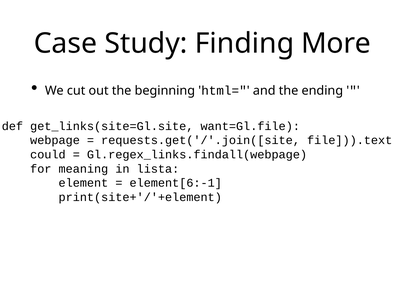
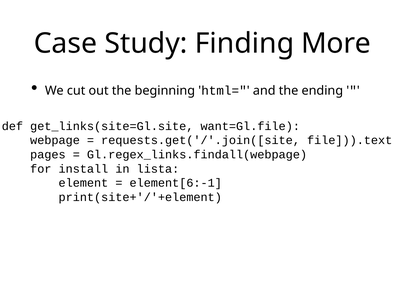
could: could -> pages (48, 155)
meaning: meaning -> install (83, 169)
